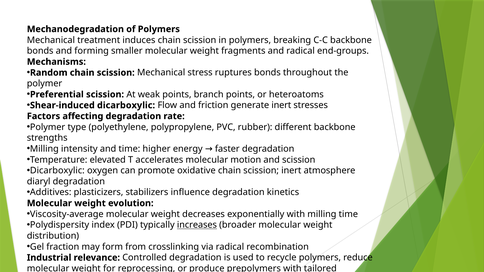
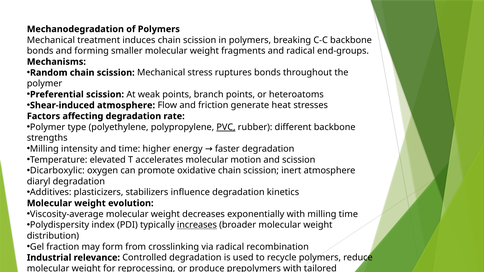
Shear-induced dicarboxylic: dicarboxylic -> atmosphere (126, 105)
generate inert: inert -> heat (281, 105)
PVC underline: none -> present (226, 127)
